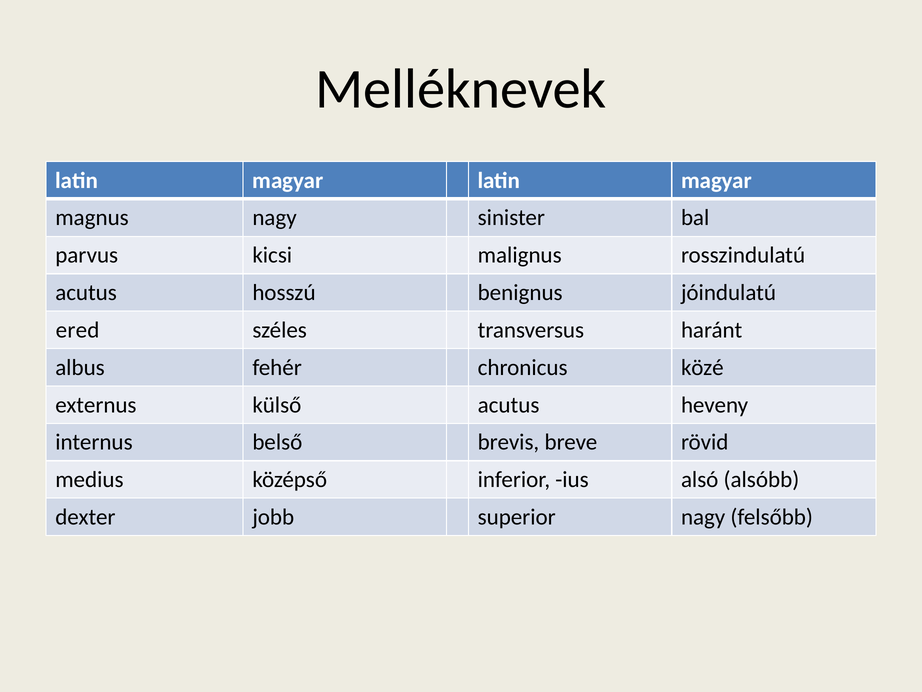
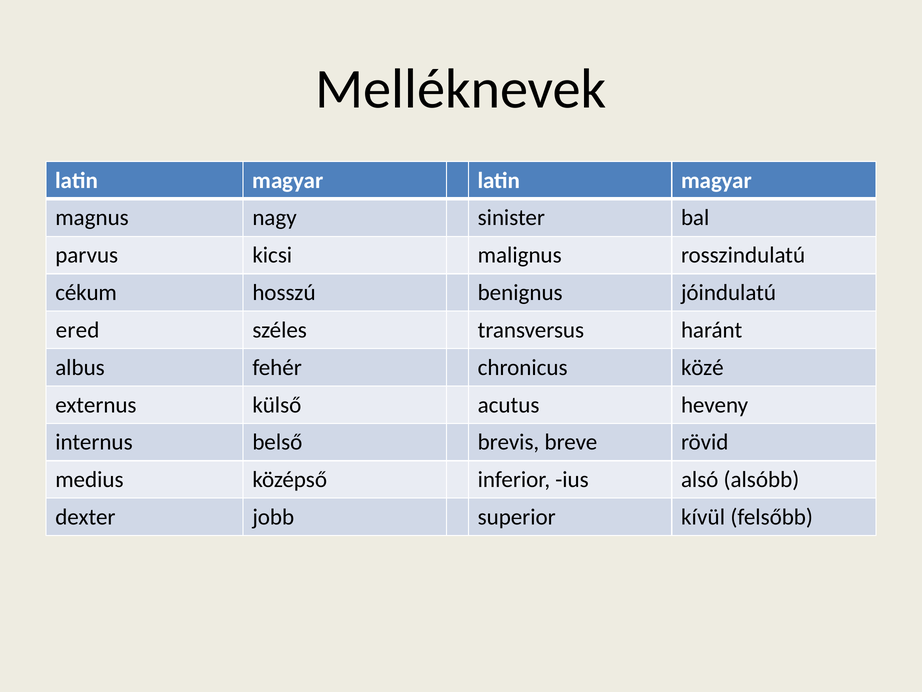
acutus: acutus -> cékum (86, 292)
superior nagy: nagy -> kívül (703, 517)
